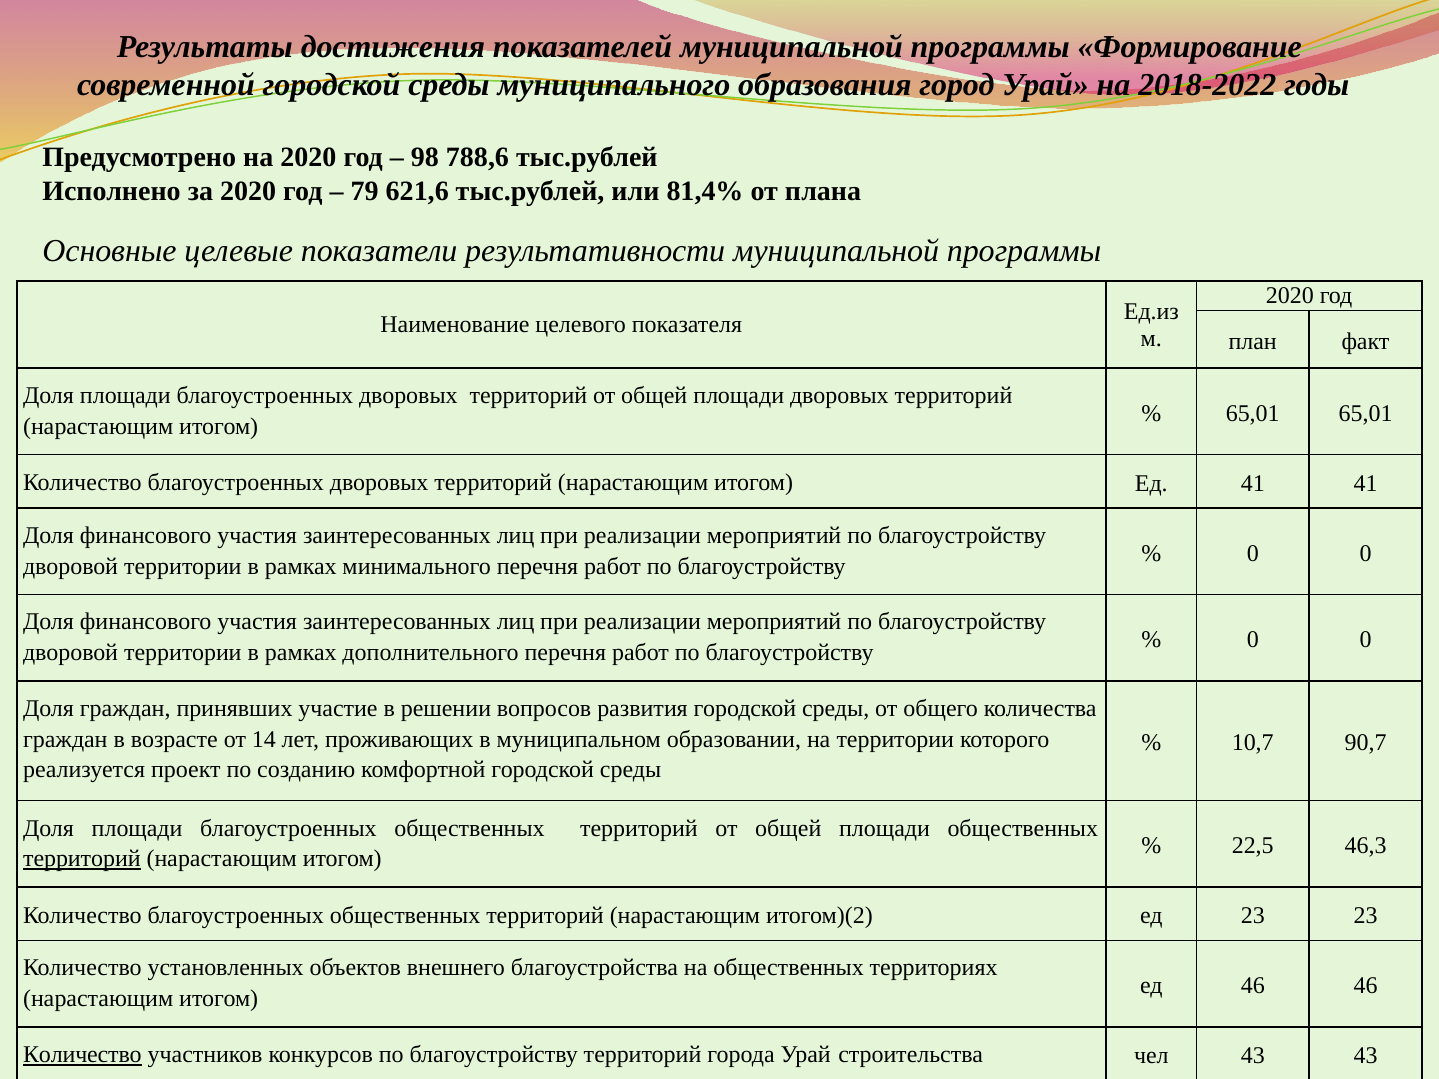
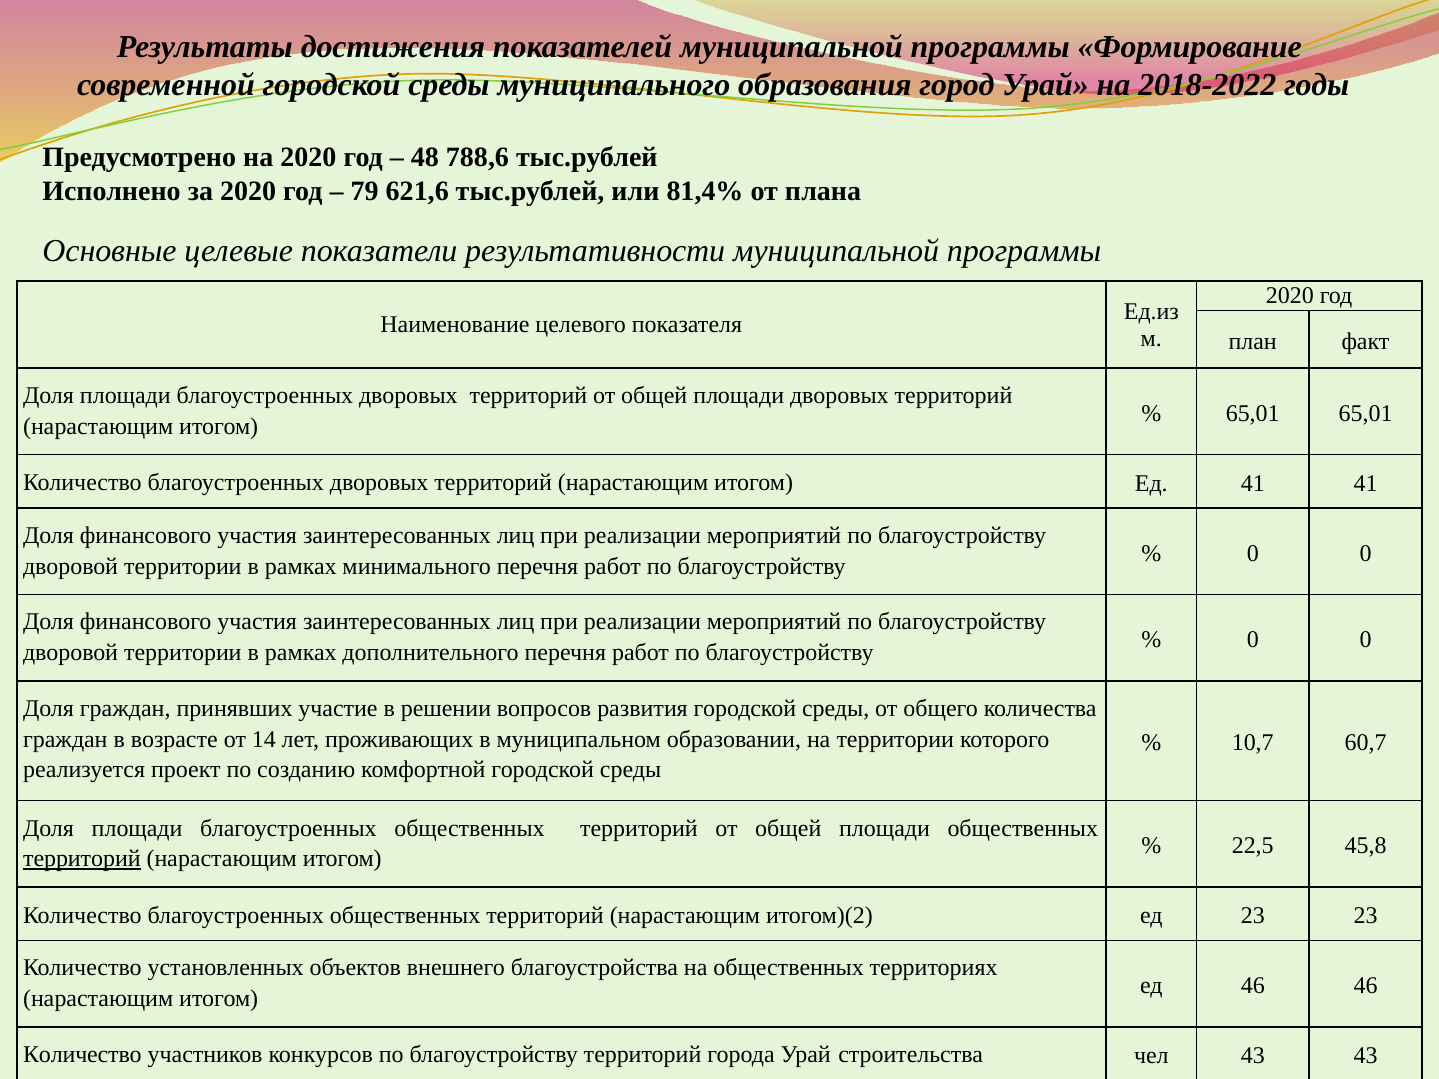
98: 98 -> 48 (425, 157)
90,7: 90,7 -> 60,7 (1366, 743)
46,3: 46,3 -> 45,8 (1366, 846)
Количество underline: present -> none (82, 1055)
